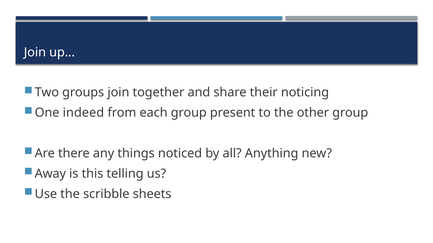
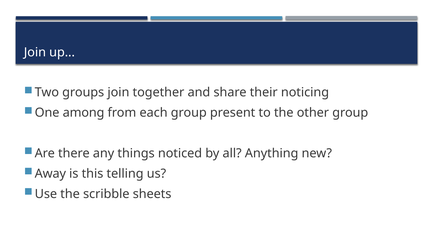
indeed: indeed -> among (84, 113)
